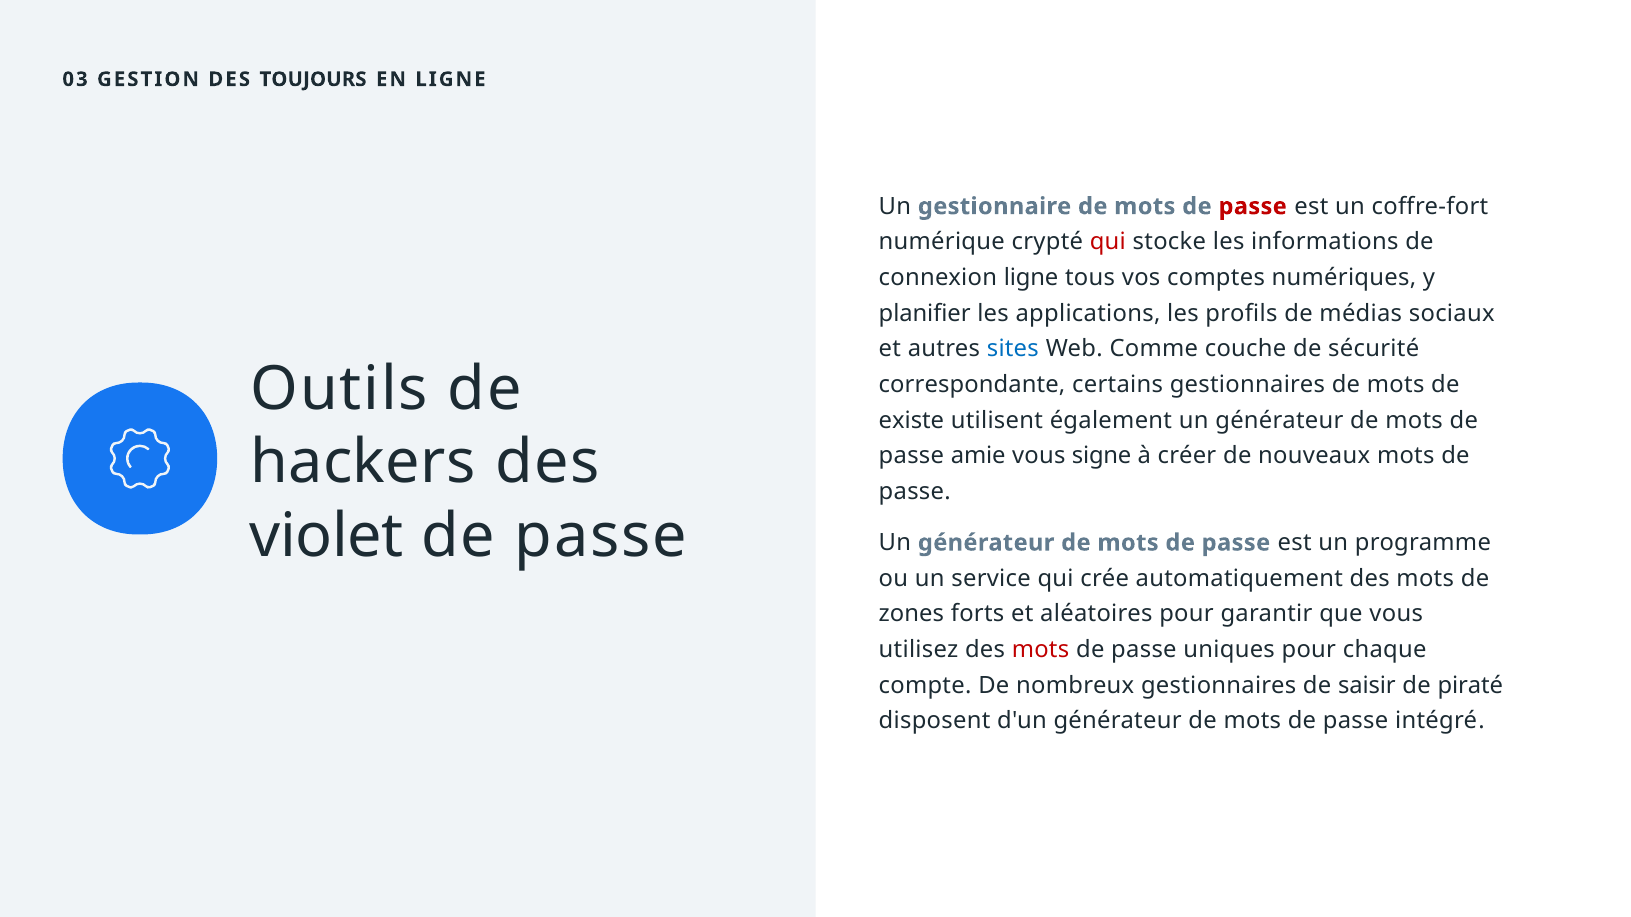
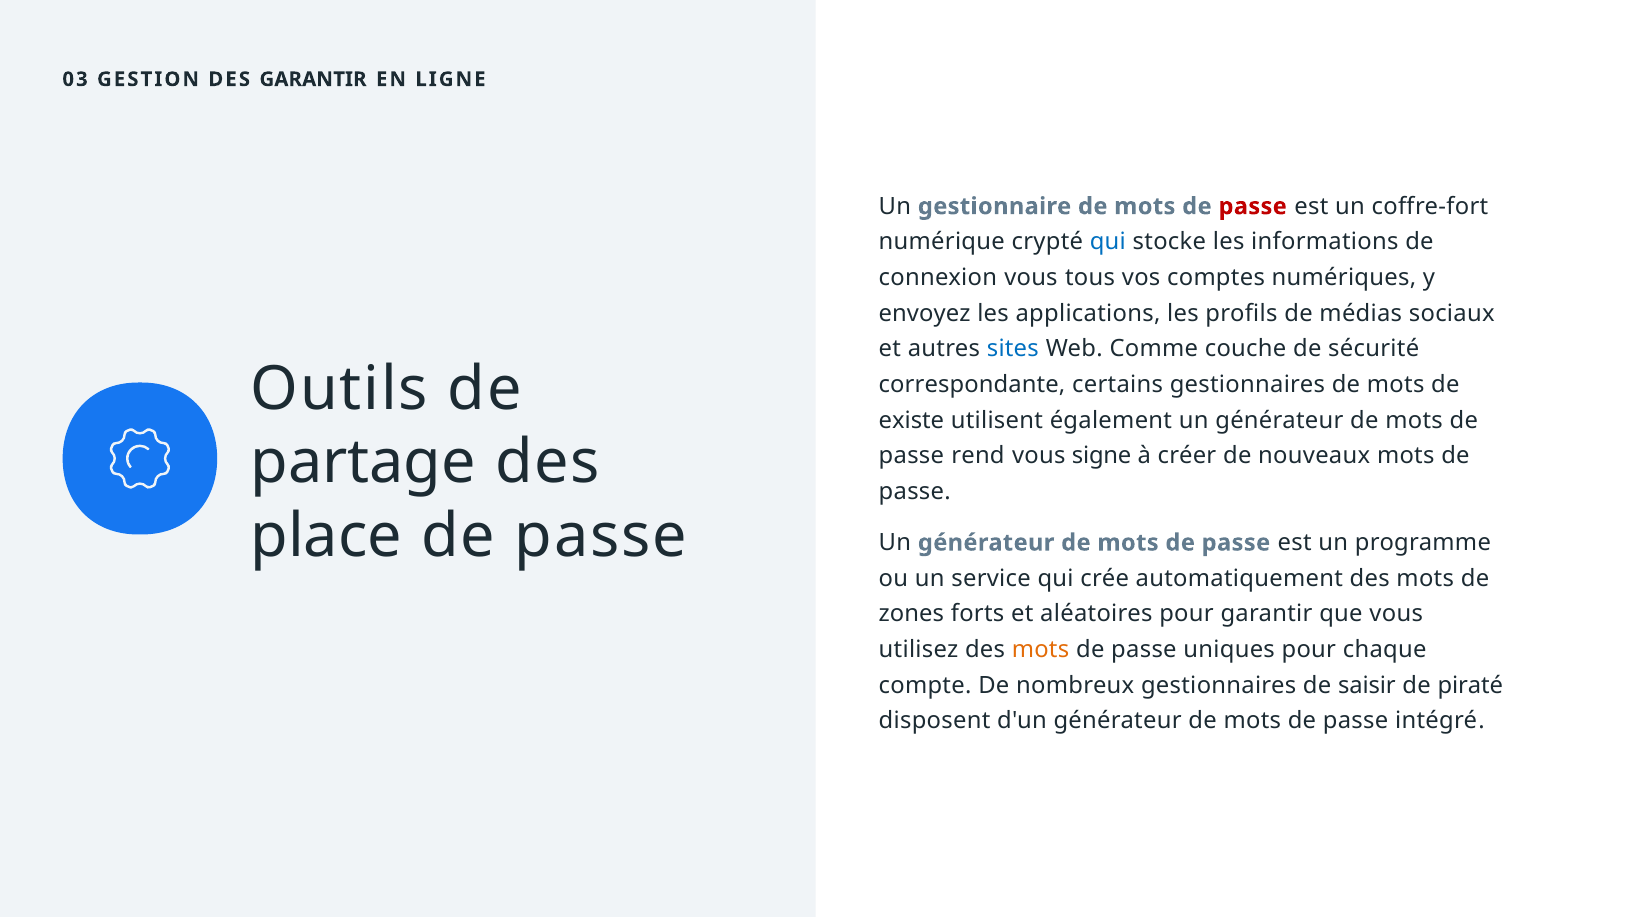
DES TOUJOURS: TOUJOURS -> GARANTIR (313, 79)
qui colour: red -> blue (1108, 242)
connexion ligne: ligne -> vous (1031, 278)
planifier: planifier -> envoyez (925, 314)
hackers: hackers -> partage (363, 463)
amie: amie -> rend (978, 456)
violet: violet -> place (326, 536)
mots colour: red -> orange (1040, 650)
